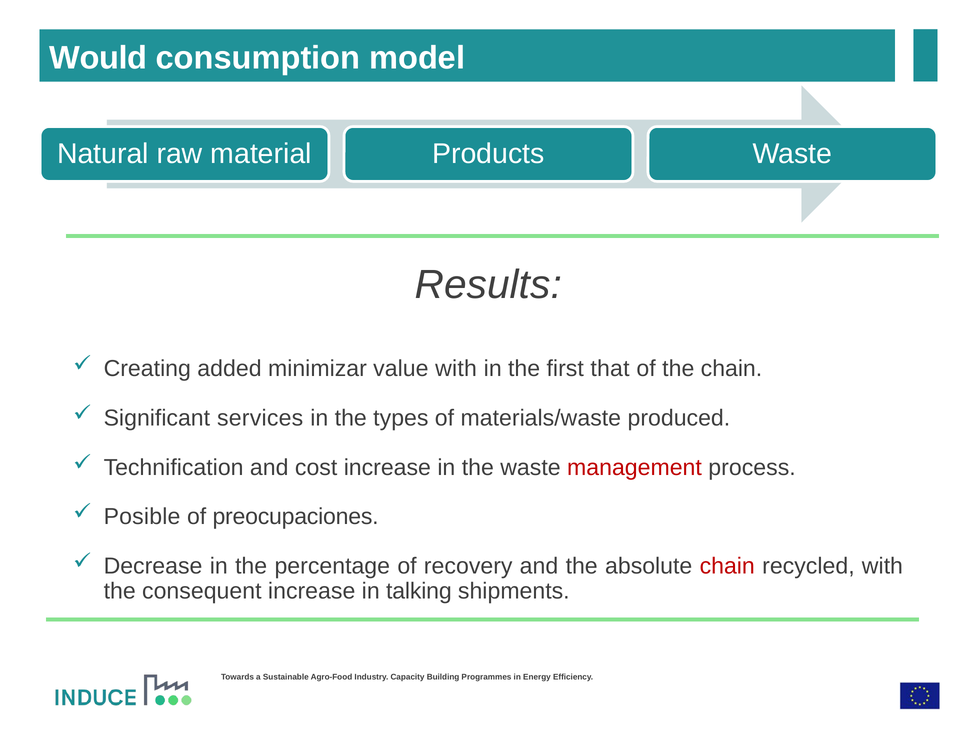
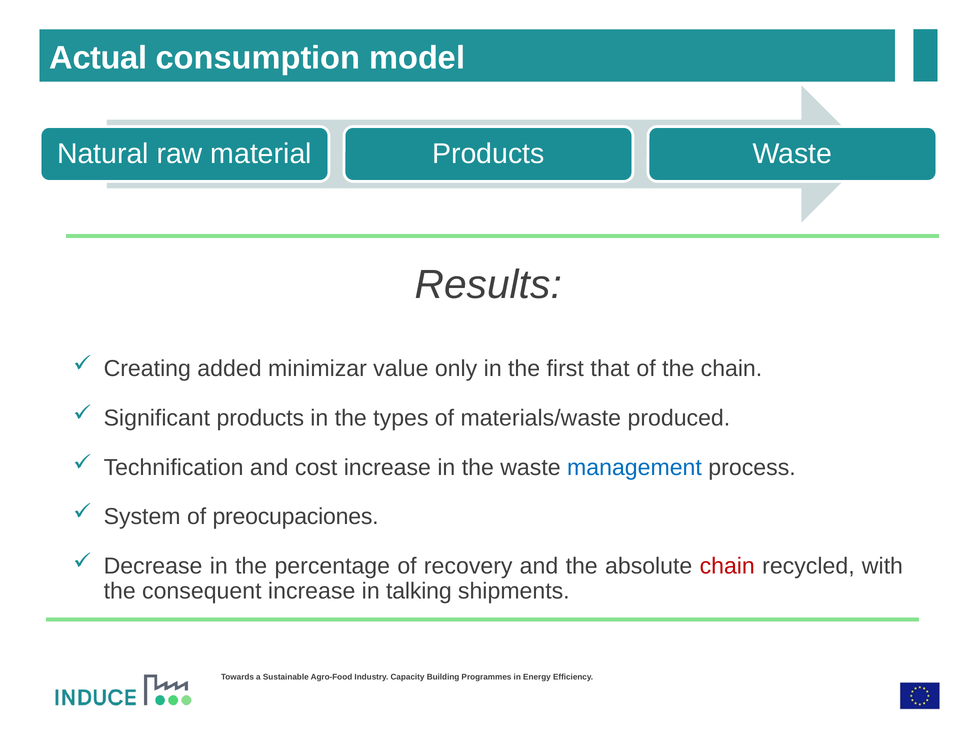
Would: Would -> Actual (98, 58)
value with: with -> only (456, 369)
Significant services: services -> products (260, 418)
management colour: red -> blue (634, 467)
Posible: Posible -> System (142, 517)
